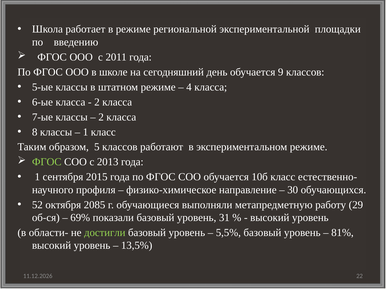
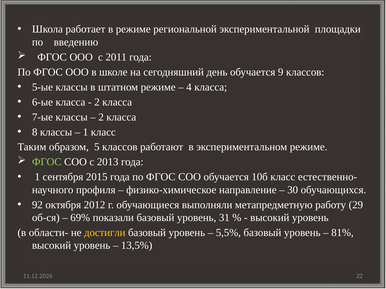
52: 52 -> 92 (37, 205)
2085: 2085 -> 2012 (95, 205)
достигли colour: light green -> yellow (105, 233)
